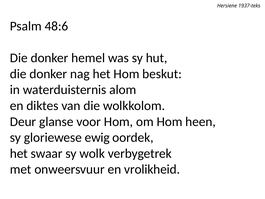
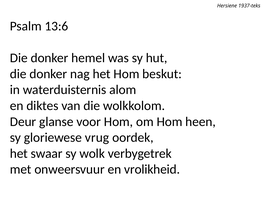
48:6: 48:6 -> 13:6 (56, 26)
ewig: ewig -> vrug (97, 137)
